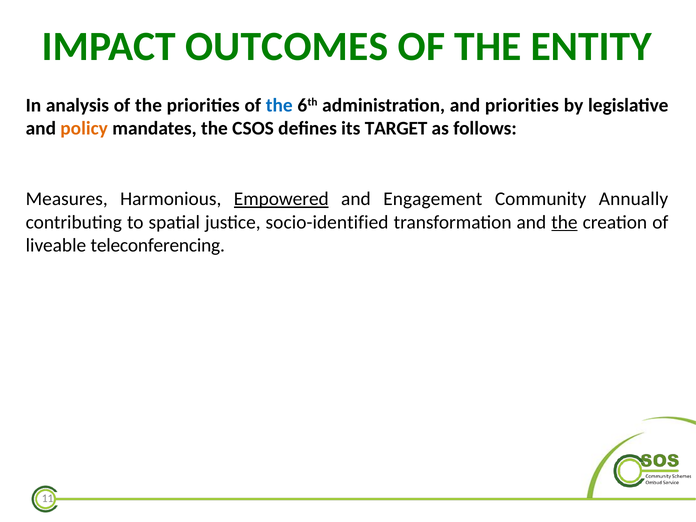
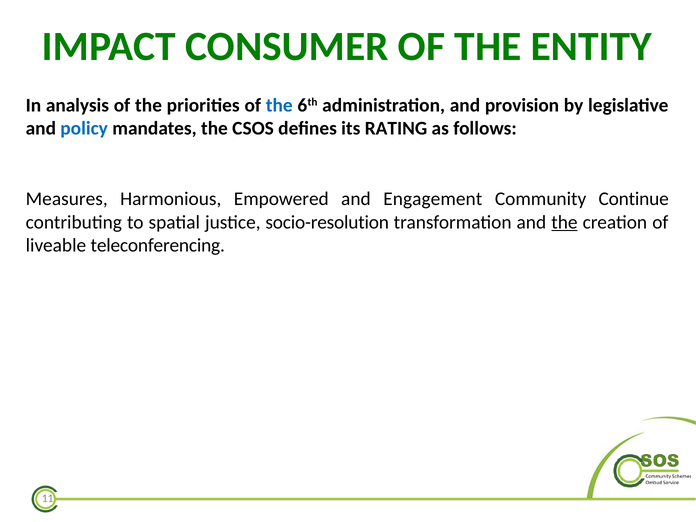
OUTCOMES: OUTCOMES -> CONSUMER (287, 46)
and priorities: priorities -> provision (522, 105)
policy colour: orange -> blue (84, 128)
TARGET: TARGET -> RATING (396, 128)
Empowered underline: present -> none (281, 199)
Annually: Annually -> Continue (634, 199)
socio-identified: socio-identified -> socio-resolution (327, 222)
